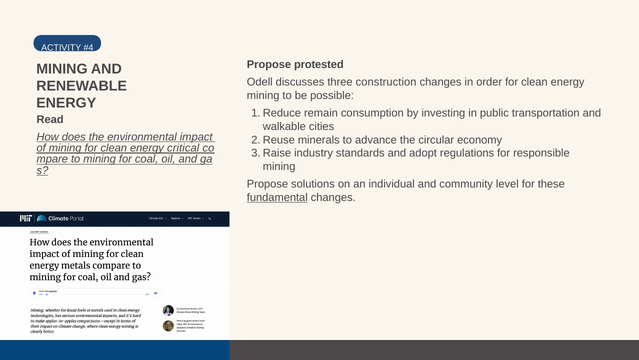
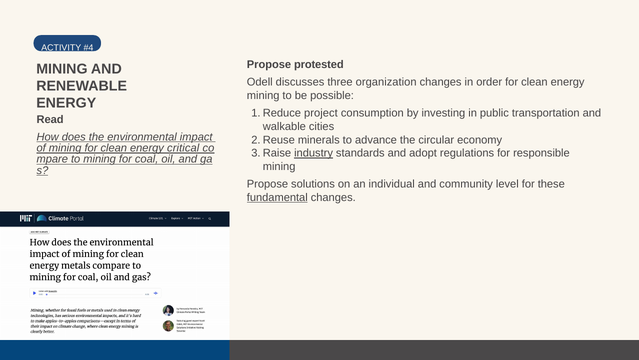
construction: construction -> organization (386, 82)
remain: remain -> project (321, 113)
industry underline: none -> present (314, 153)
